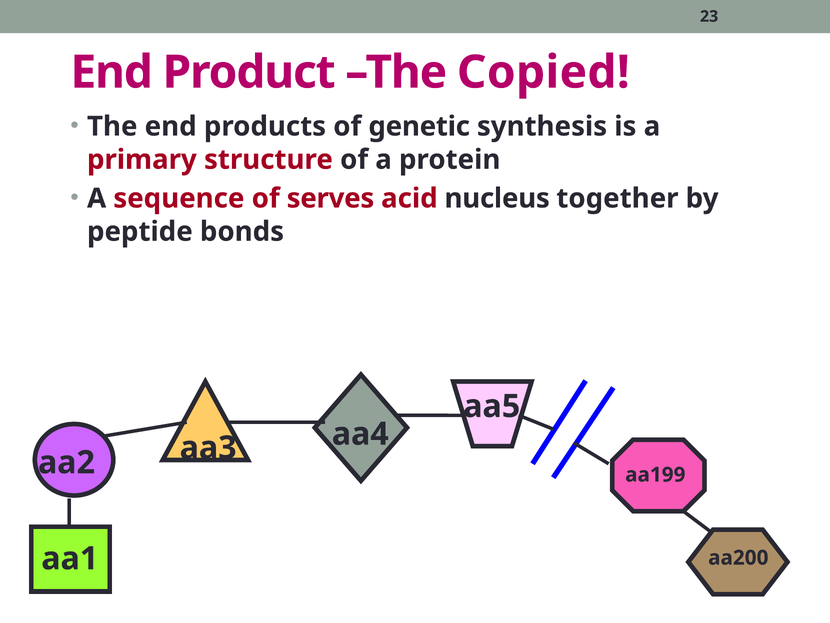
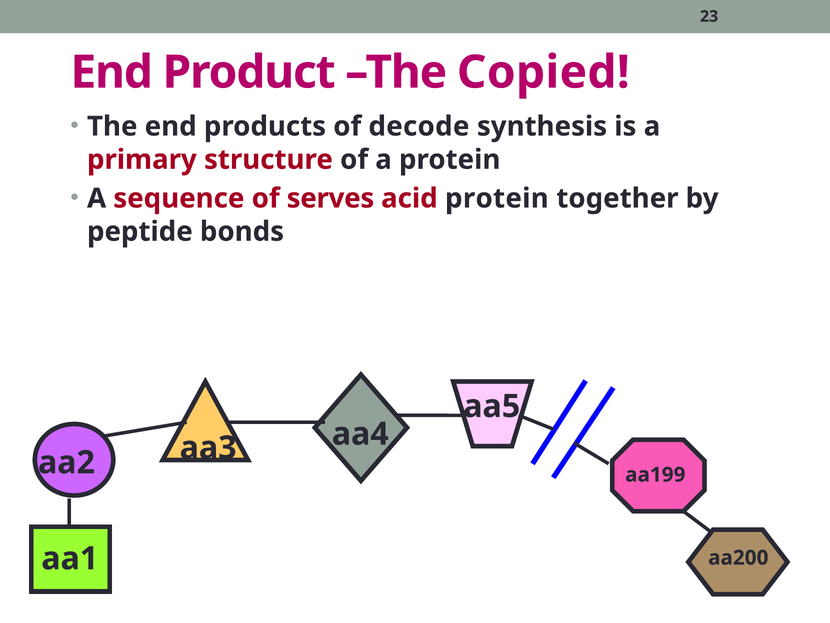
genetic: genetic -> decode (419, 126)
acid nucleus: nucleus -> protein (497, 198)
